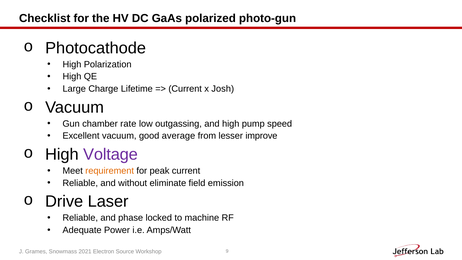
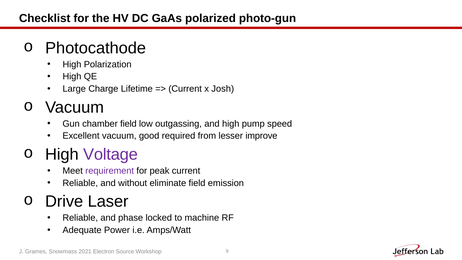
chamber rate: rate -> field (128, 124)
average: average -> required (179, 136)
requirement colour: orange -> purple (110, 171)
